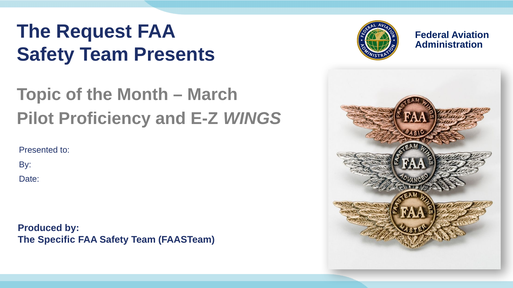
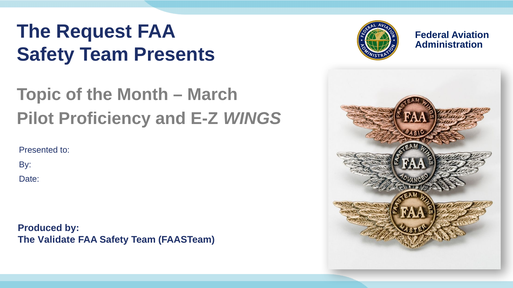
Specific: Specific -> Validate (56, 240)
